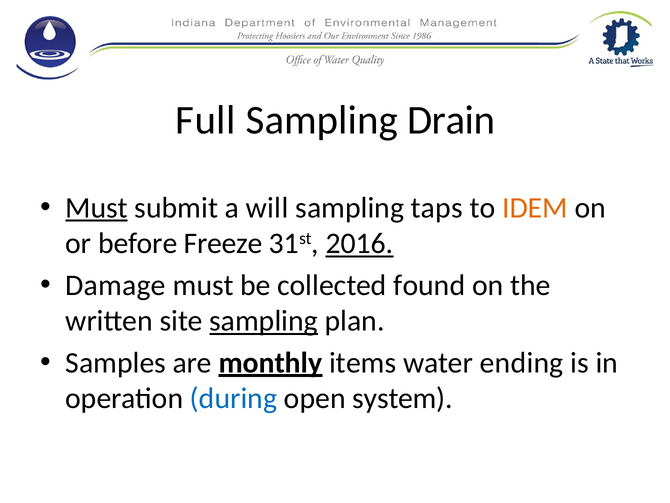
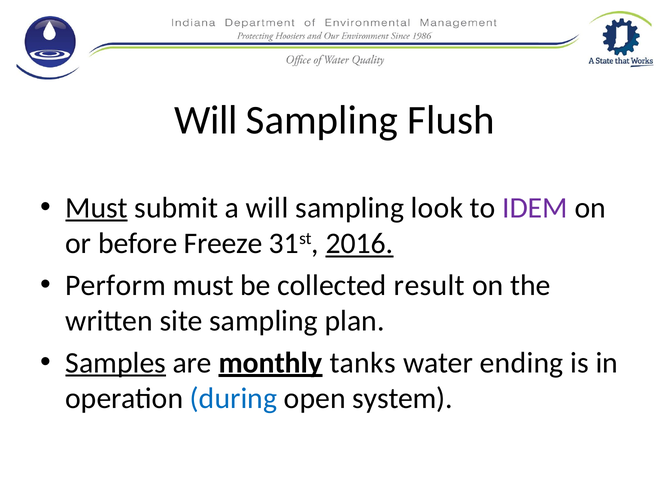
Full: Full -> Will (206, 120)
Drain: Drain -> Flush (451, 120)
taps: taps -> look (437, 208)
IDEM colour: orange -> purple (535, 208)
Damage: Damage -> Perform (116, 285)
found: found -> result (429, 285)
sampling underline: present -> none (264, 321)
Samples underline: none -> present (116, 362)
items: items -> tanks (363, 362)
